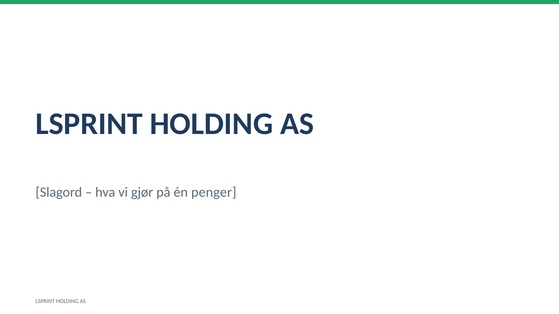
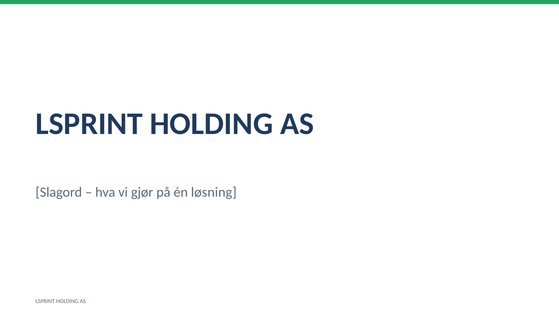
penger: penger -> løsning (214, 193)
